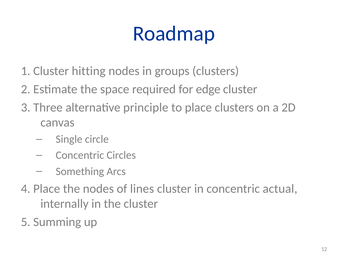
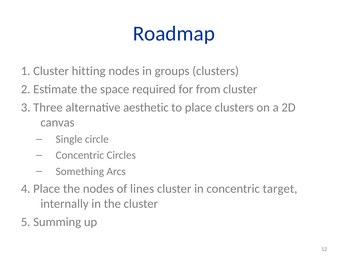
edge: edge -> from (208, 89)
principle: principle -> aesthetic (146, 107)
actual: actual -> target (280, 189)
